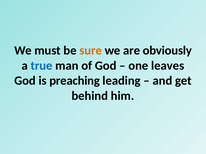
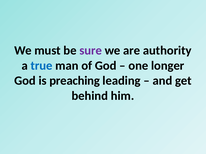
sure colour: orange -> purple (91, 51)
obviously: obviously -> authority (167, 51)
leaves: leaves -> longer (168, 66)
